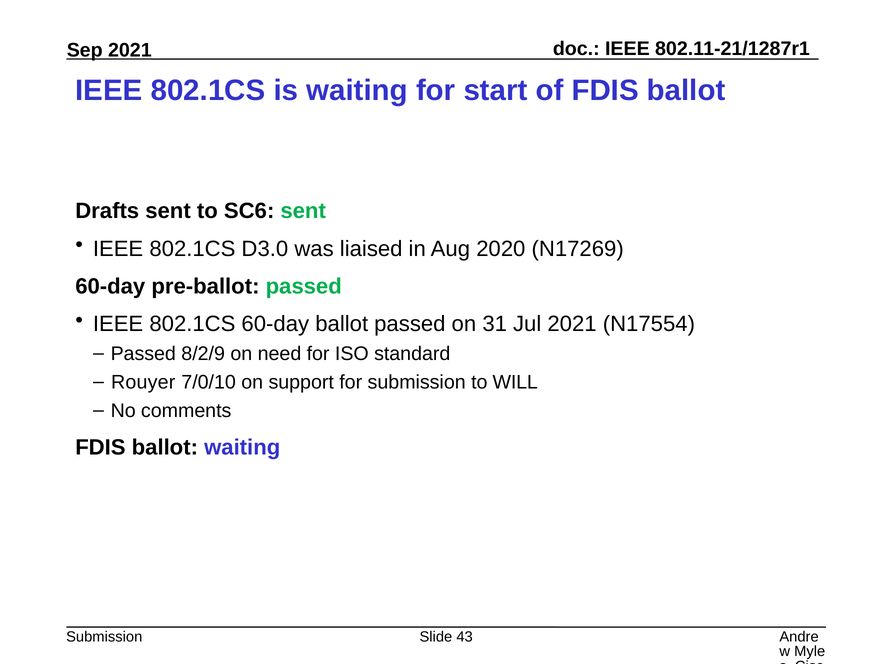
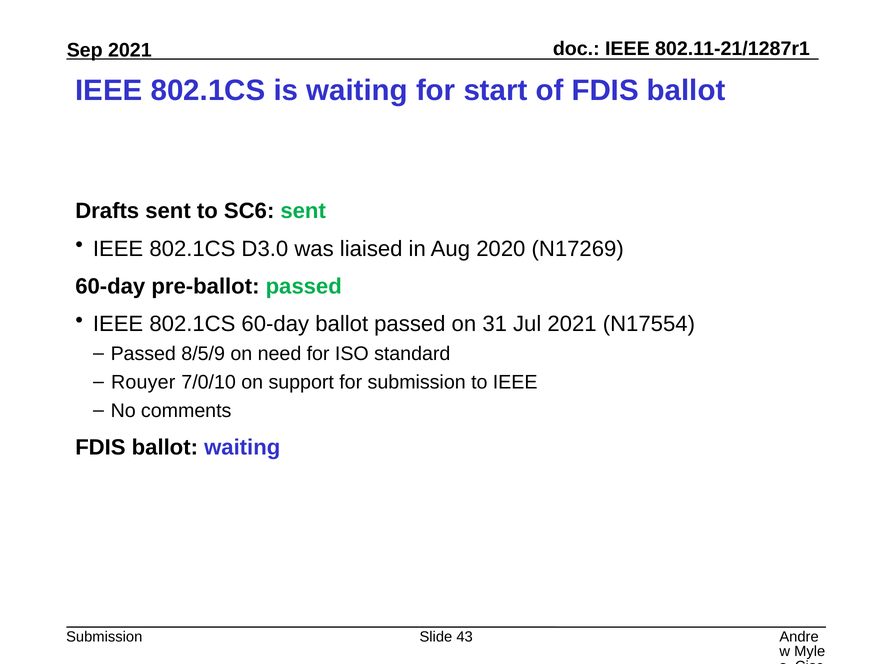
8/2/9: 8/2/9 -> 8/5/9 (203, 354)
to WILL: WILL -> IEEE (515, 382)
